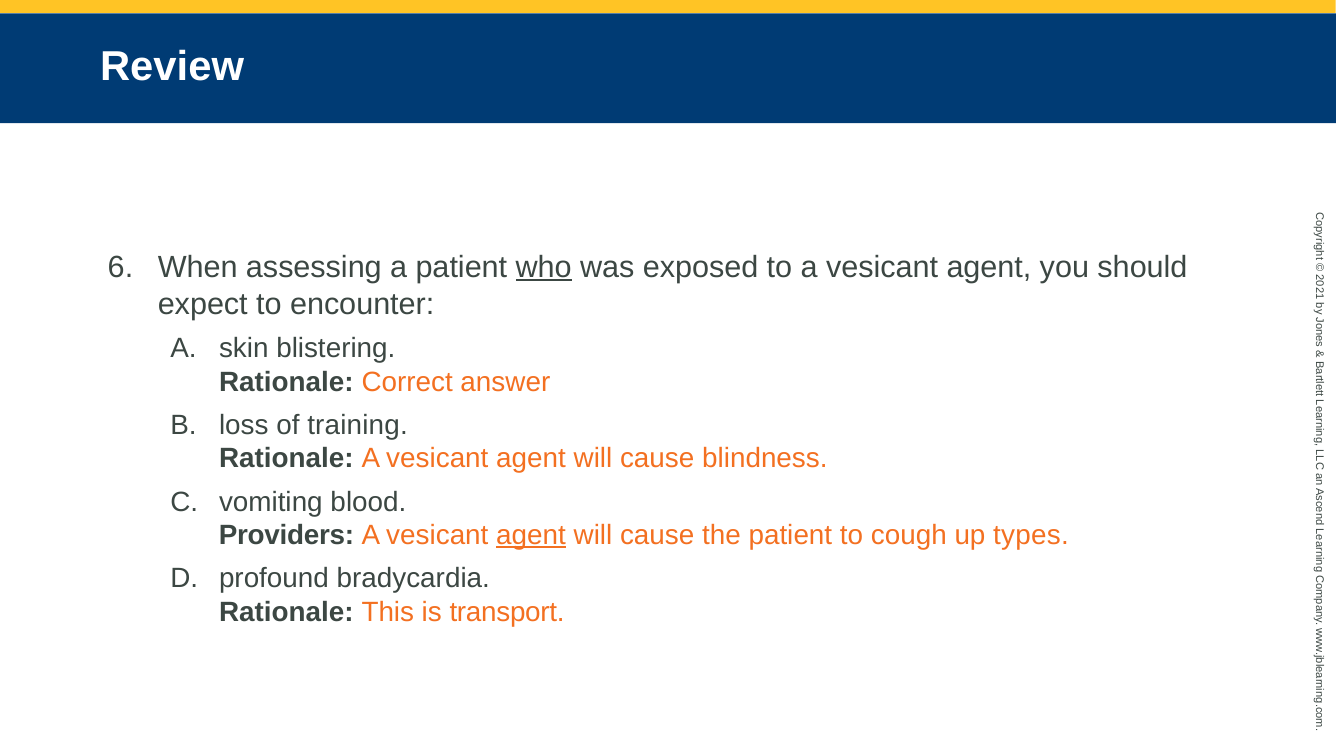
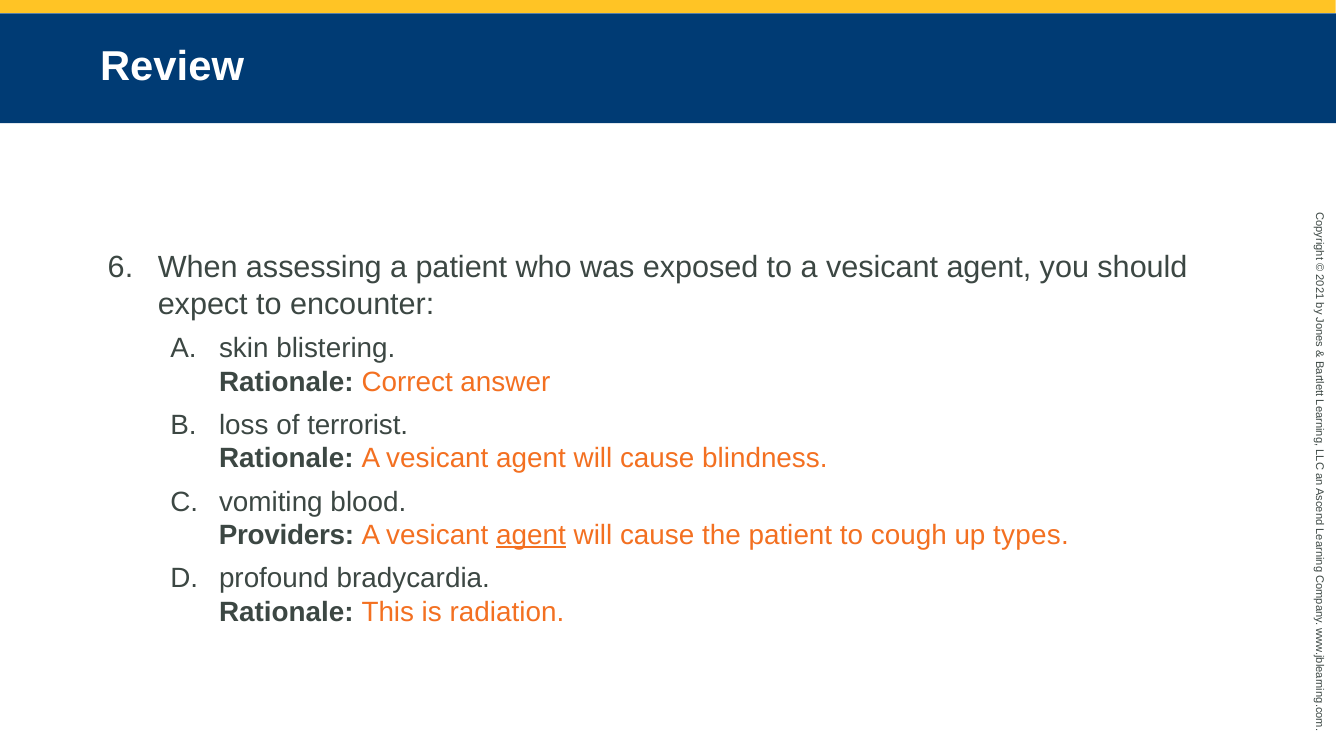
who underline: present -> none (544, 267)
training: training -> terrorist (358, 425)
transport: transport -> radiation (507, 611)
